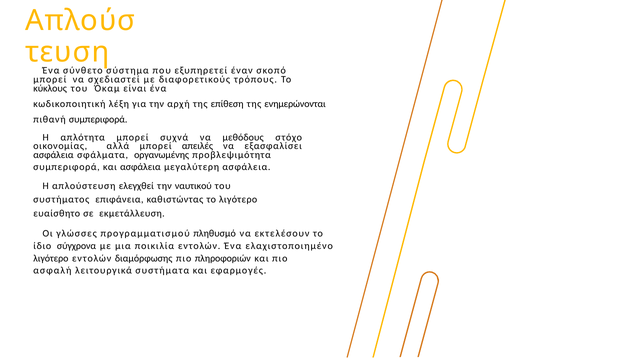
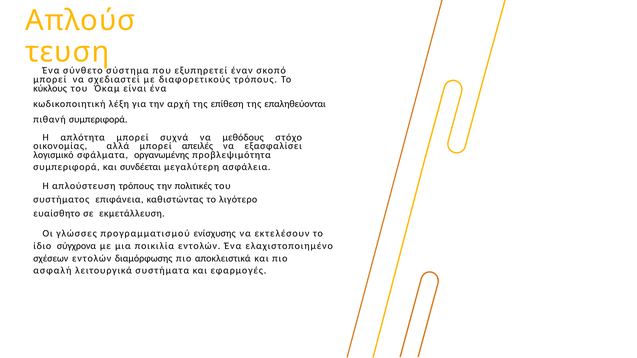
ενημερώνονται: ενημερώνονται -> επαληθεύονται (295, 104)
ασφάλεια: ασφάλεια -> λογισμικό (53, 155)
και ασφάλεια: ασφάλεια -> συνδέεται (140, 167)
απλούστευση ελεγχθεί: ελεγχθεί -> τρόπους (136, 186)
ναυτικού: ναυτικού -> πολιτικές (193, 186)
πληθυσμό: πληθυσμό -> ενίσχυσης (215, 234)
λιγότερο: λιγότερο -> σχέσεων (51, 259)
πληροφοριών: πληροφοριών -> αποκλειστικά (223, 259)
